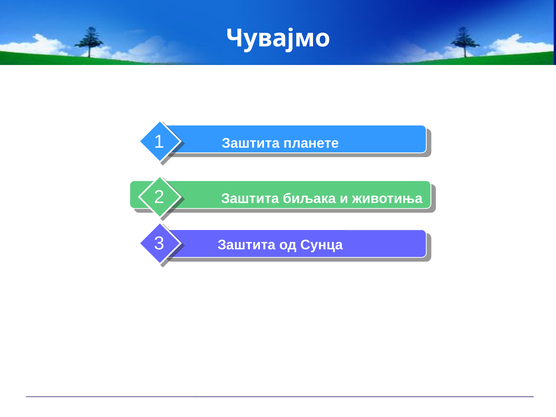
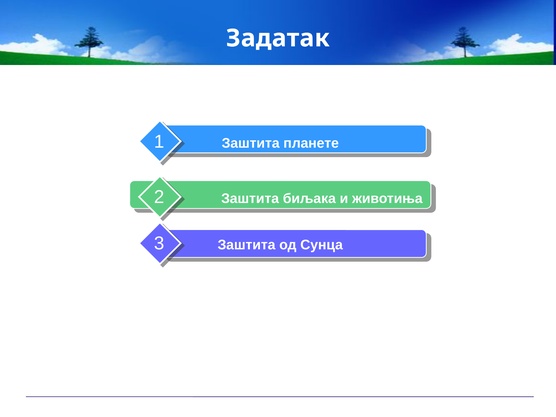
Чувајмо: Чувајмо -> Задатак (278, 38)
